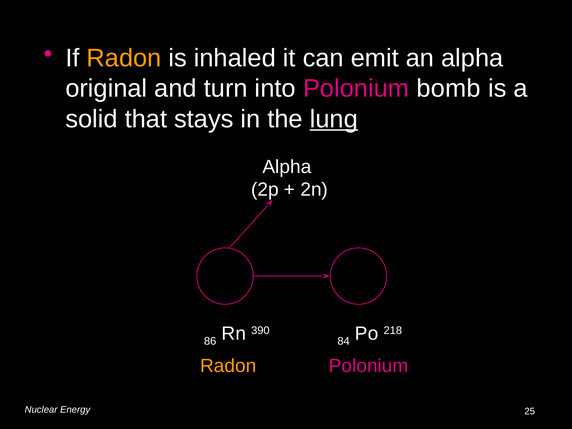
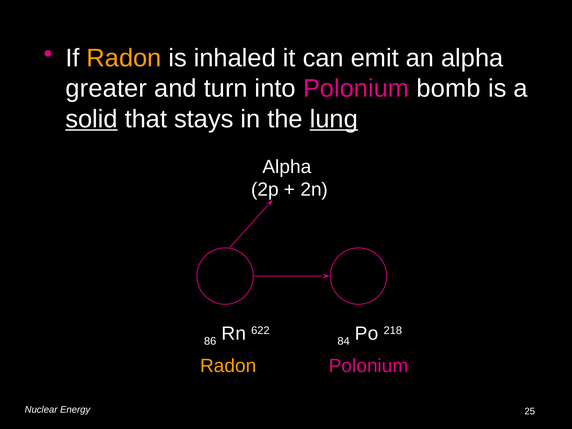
original: original -> greater (106, 89)
solid underline: none -> present (91, 119)
390: 390 -> 622 (260, 331)
